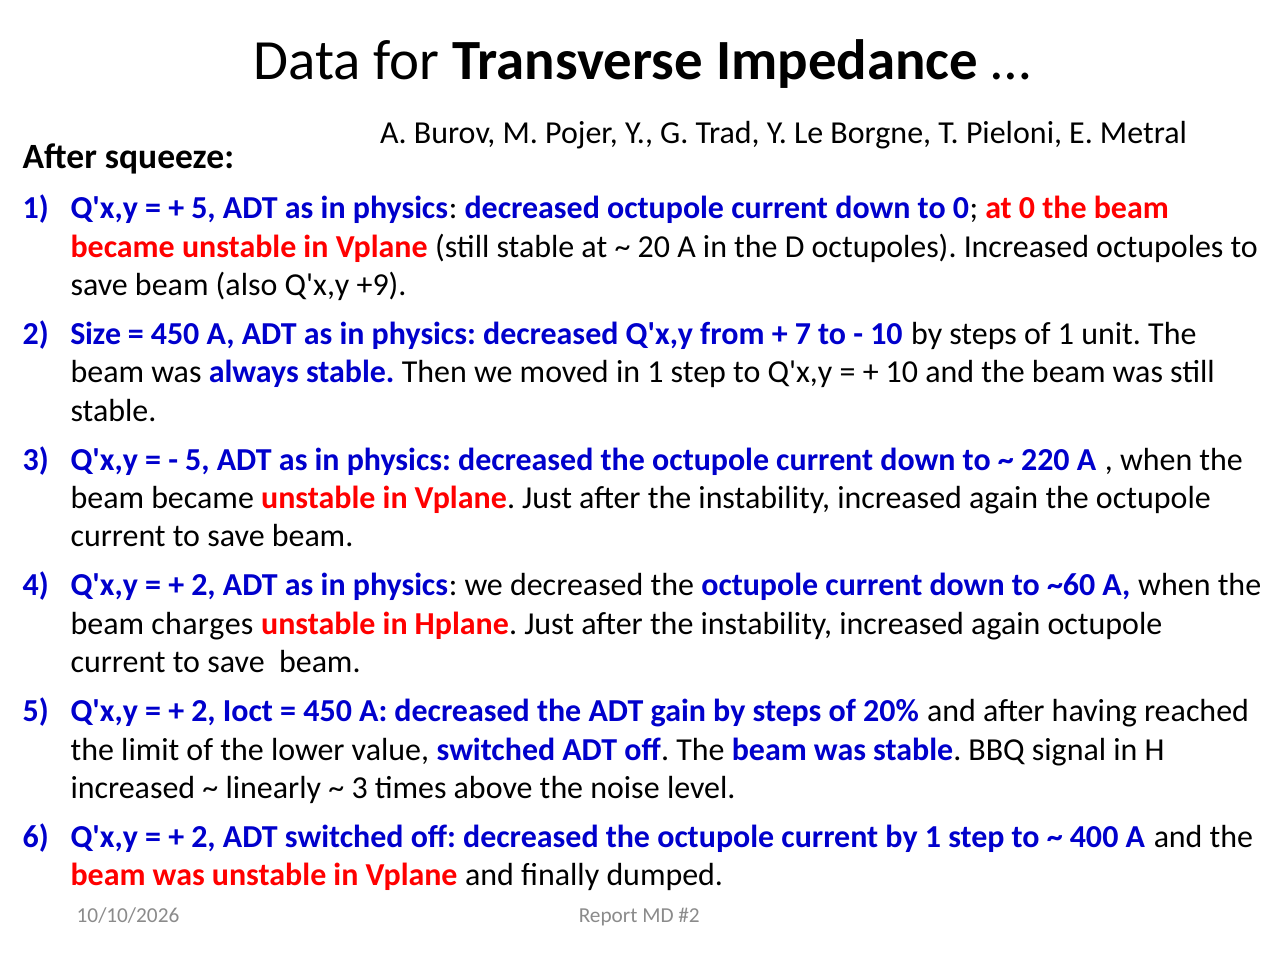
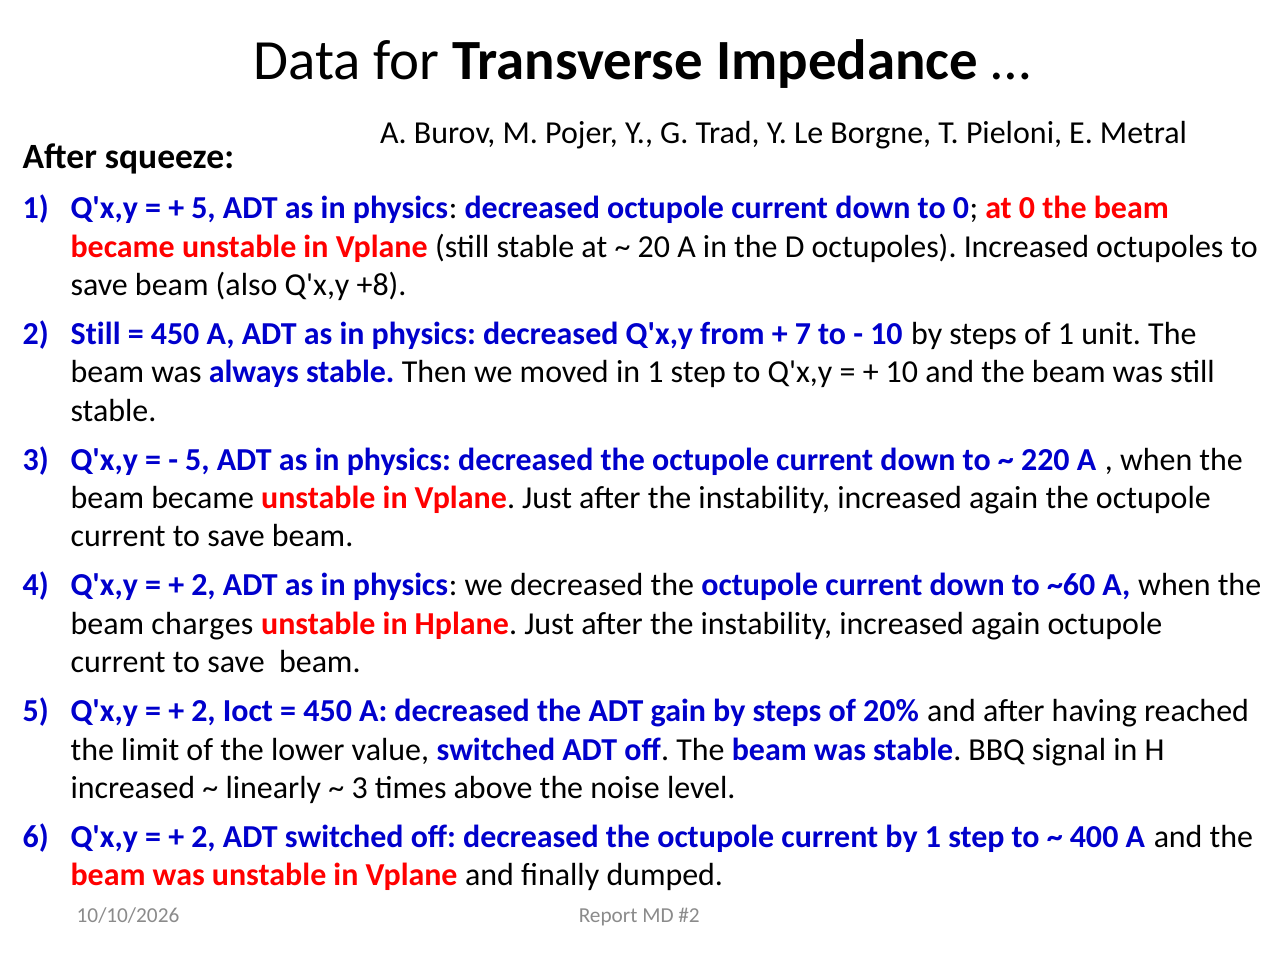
+9: +9 -> +8 (381, 285)
2 Size: Size -> Still (96, 334)
